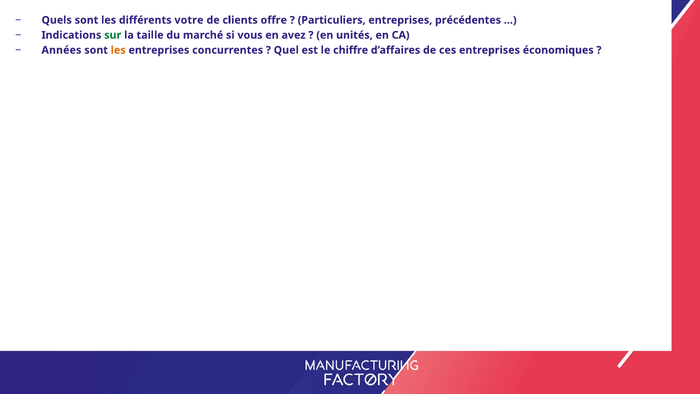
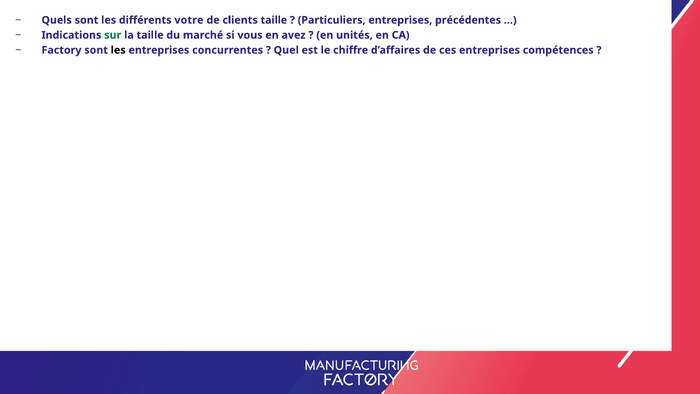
clients offre: offre -> taille (274, 20)
Années: Années -> Factory (61, 50)
les colour: orange -> black (118, 50)
économiques: économiques -> compétences (558, 50)
